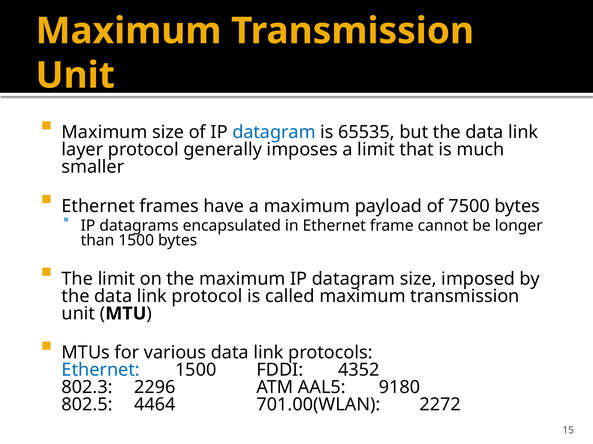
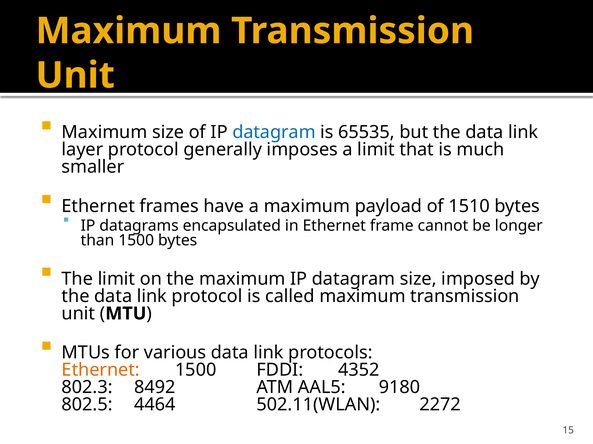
7500: 7500 -> 1510 (469, 206)
Ethernet colour: blue -> orange (101, 371)
2296: 2296 -> 8492 (155, 388)
701.00(WLAN: 701.00(WLAN -> 502.11(WLAN (318, 405)
